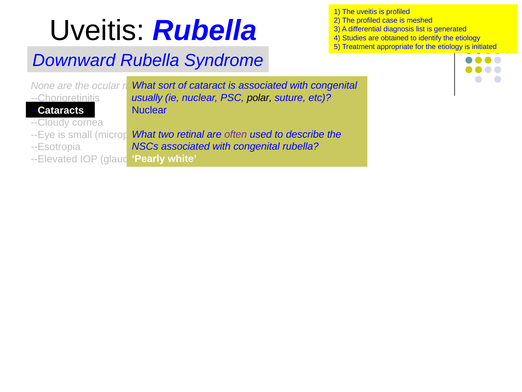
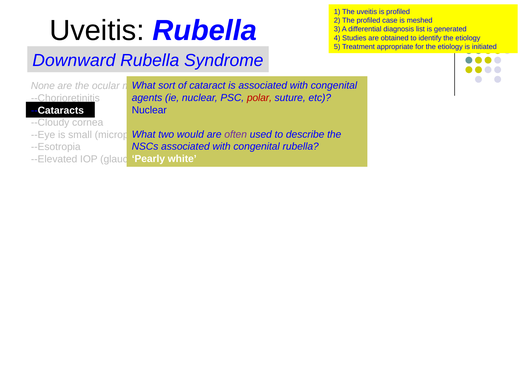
usually: usually -> agents (147, 98)
polar colour: black -> red (259, 98)
retinal: retinal -> would (190, 134)
